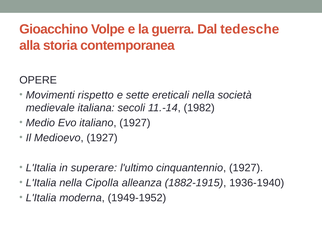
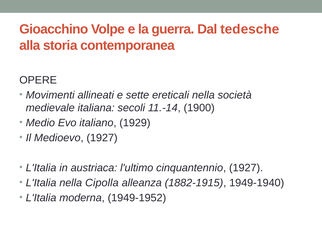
rispetto: rispetto -> allineati (96, 95)
1982: 1982 -> 1900 (199, 108)
italiano 1927: 1927 -> 1929 (135, 123)
superare: superare -> austriaca (94, 168)
1936-1940: 1936-1940 -> 1949-1940 (257, 183)
